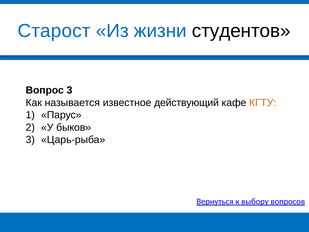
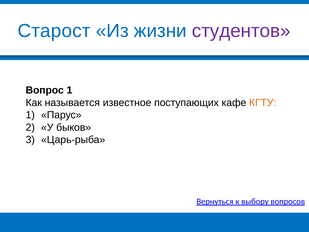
студентов colour: black -> purple (241, 31)
Вопрос 3: 3 -> 1 (69, 90)
действующий: действующий -> поступающих (187, 103)
